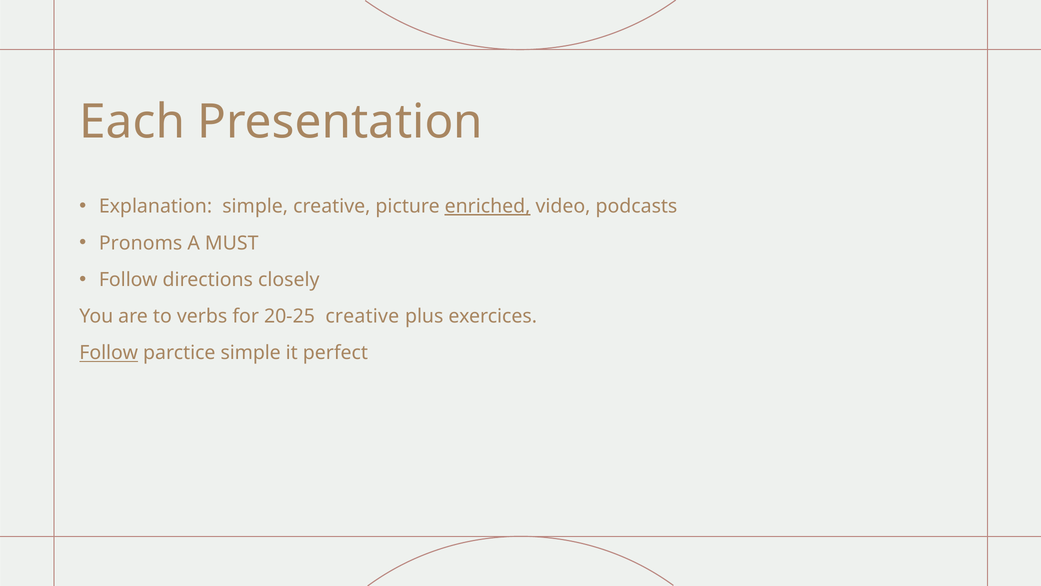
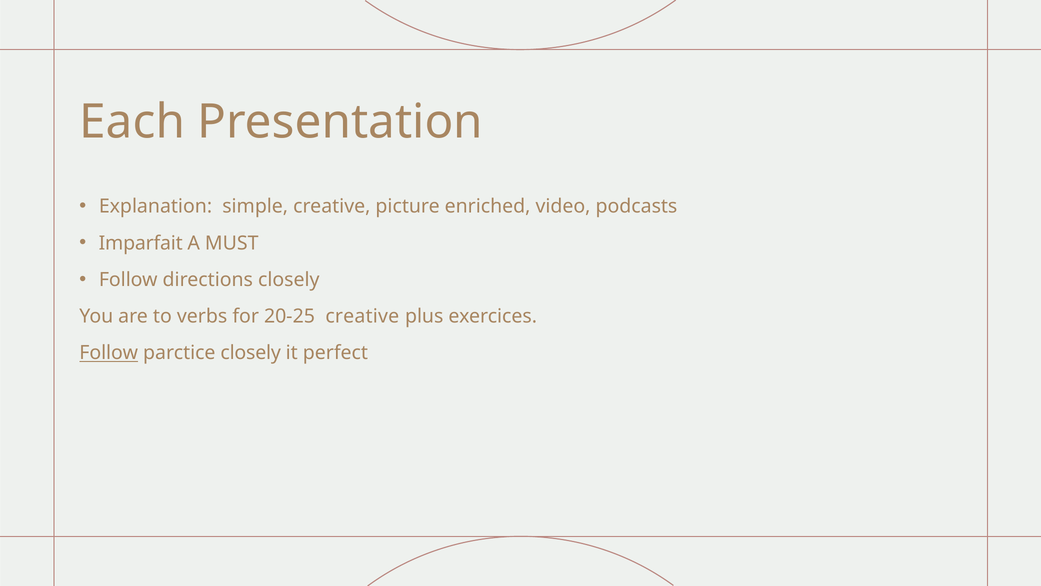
enriched underline: present -> none (488, 206)
Pronoms: Pronoms -> Imparfait (141, 243)
parctice simple: simple -> closely (251, 353)
